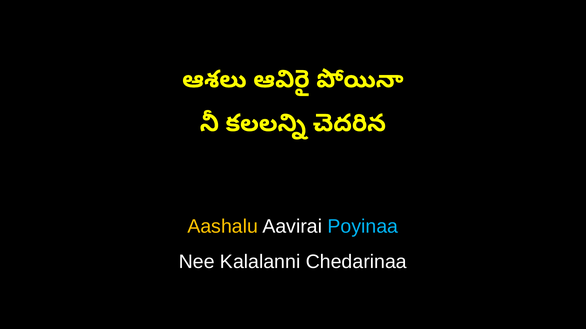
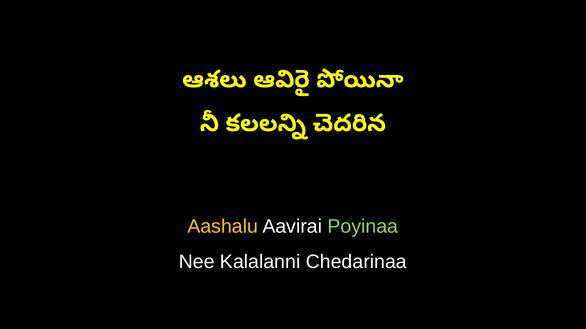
Poyinaa colour: light blue -> light green (363, 227)
